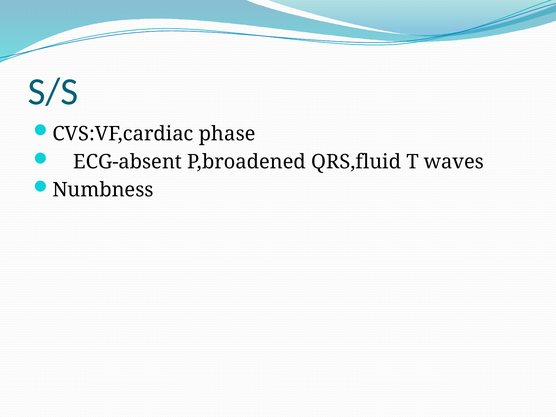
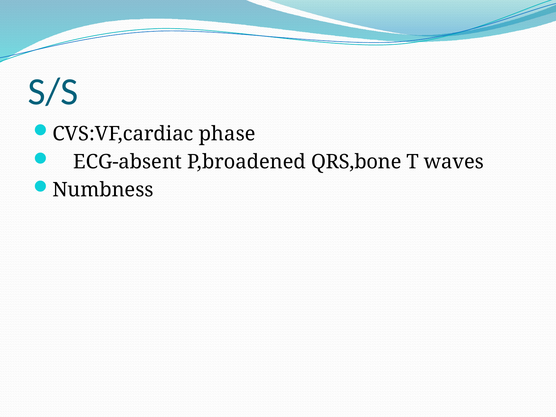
QRS,fluid: QRS,fluid -> QRS,bone (356, 162)
